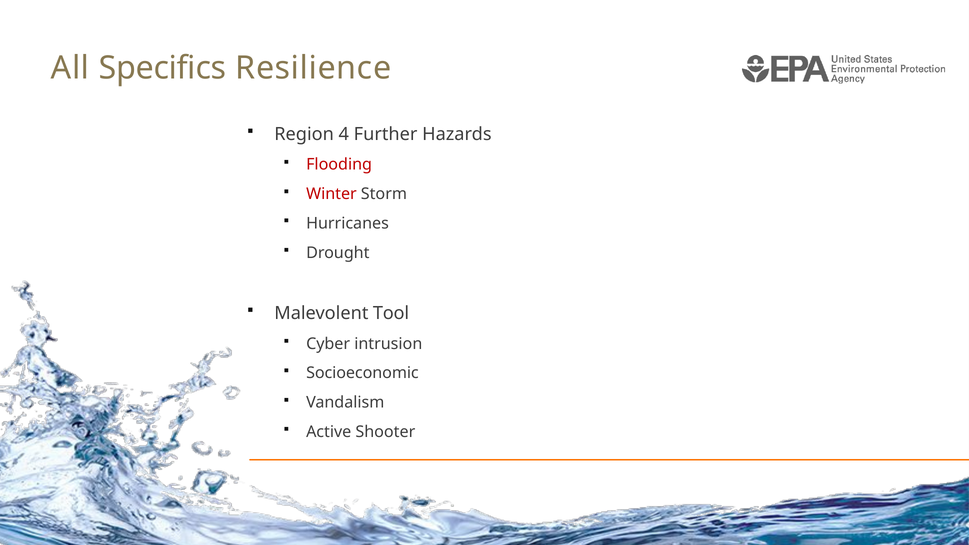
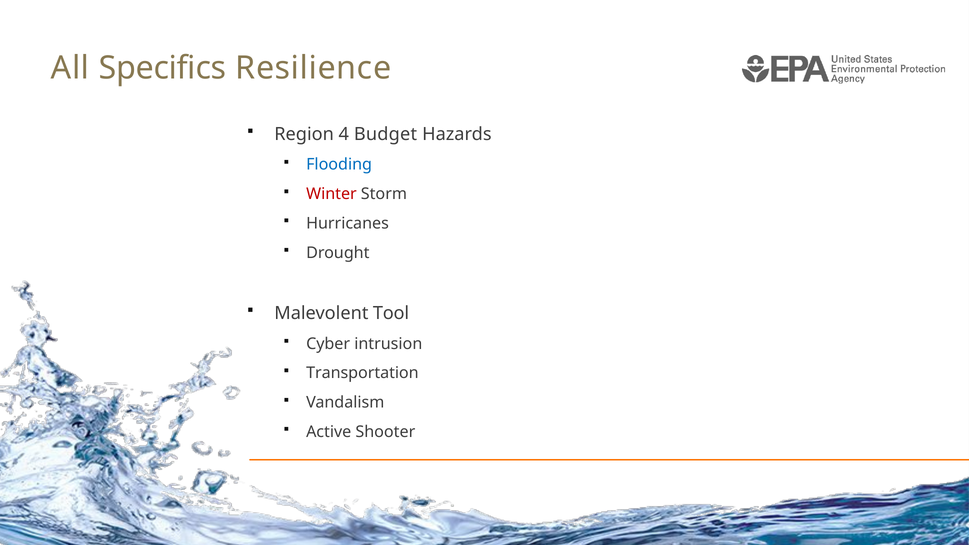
Further: Further -> Budget (386, 134)
Flooding colour: red -> blue (339, 165)
Socioeconomic: Socioeconomic -> Transportation (362, 373)
